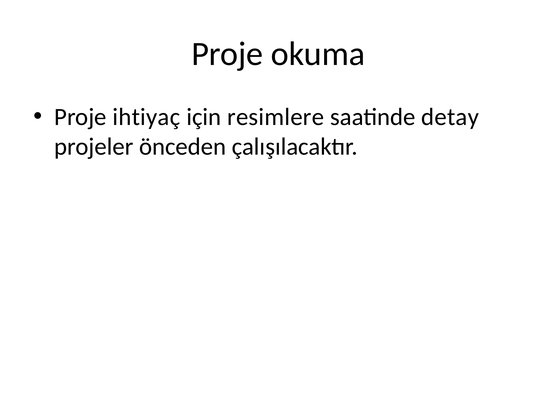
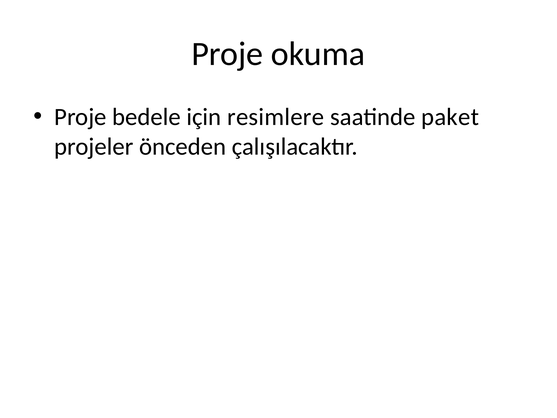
ihtiyaç: ihtiyaç -> bedele (147, 117)
detay: detay -> paket (450, 117)
